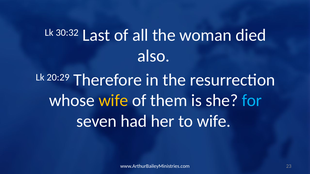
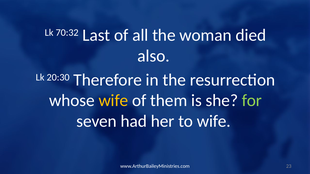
30:32: 30:32 -> 70:32 (67, 33)
20:29: 20:29 -> 20:30 (58, 77)
for colour: light blue -> light green (252, 101)
